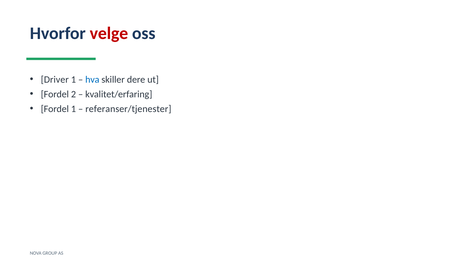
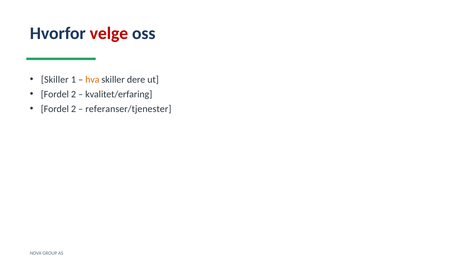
Driver: Driver -> Skiller (55, 79)
hva colour: blue -> orange (92, 79)
1: 1 -> 2 (74, 109)
